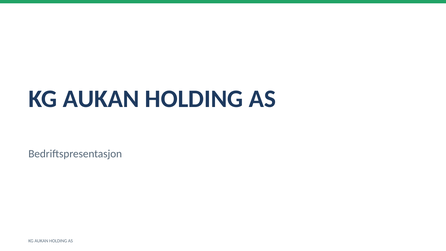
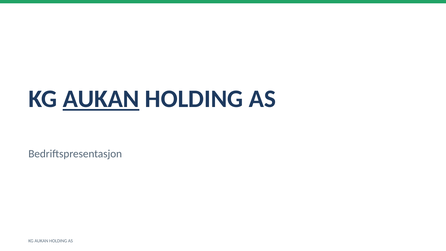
AUKAN underline: none -> present (101, 99)
